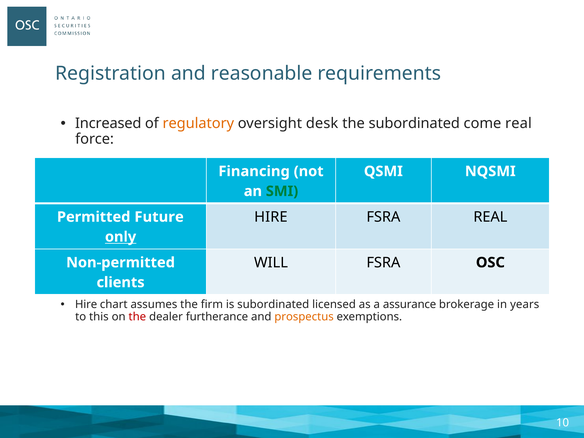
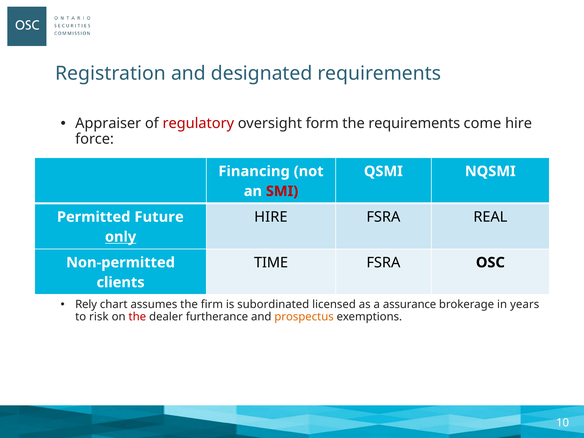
reasonable: reasonable -> designated (262, 73)
Increased: Increased -> Appraiser (108, 123)
regulatory colour: orange -> red (198, 123)
desk: desk -> form (322, 123)
the subordinated: subordinated -> requirements (414, 123)
come real: real -> hire (519, 123)
SMI colour: green -> red (282, 191)
WILL: WILL -> TIME (271, 263)
Hire: Hire -> Rely (86, 305)
this: this -> risk (99, 317)
